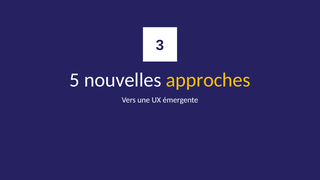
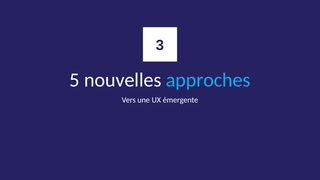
approches colour: yellow -> light blue (208, 80)
